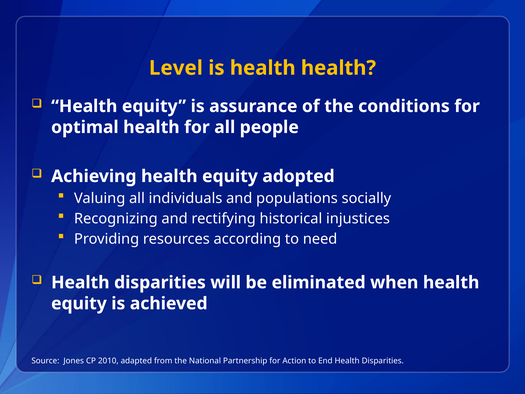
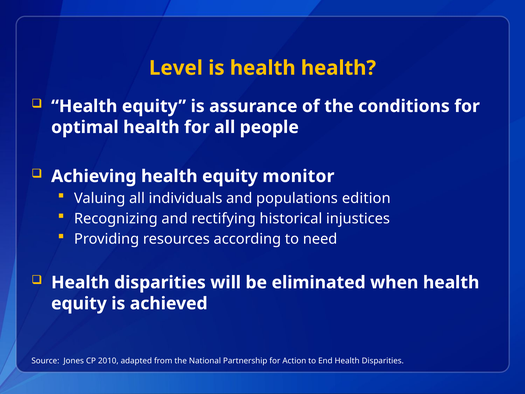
adopted: adopted -> monitor (298, 176)
socially: socially -> edition (366, 198)
